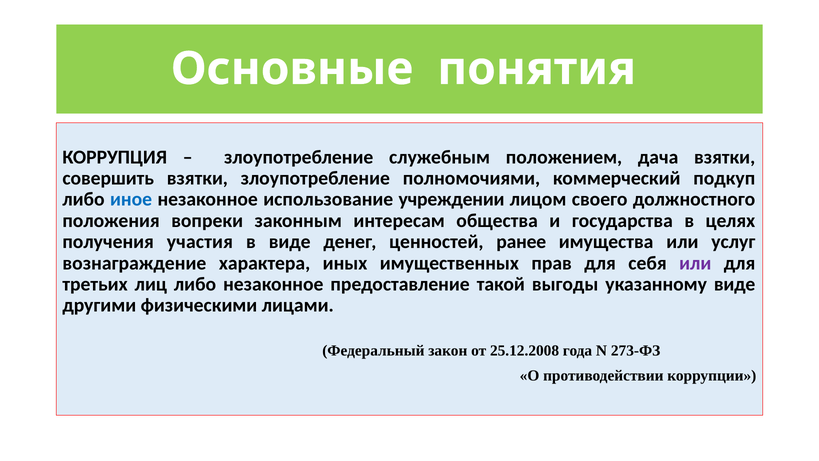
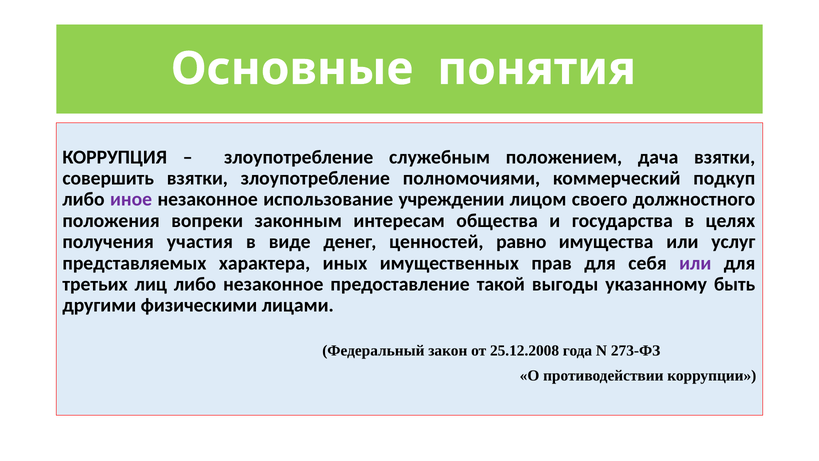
иное colour: blue -> purple (131, 199)
ранее: ранее -> равно (521, 242)
вознаграждение: вознаграждение -> представляемых (134, 263)
указанному виде: виде -> быть (735, 284)
